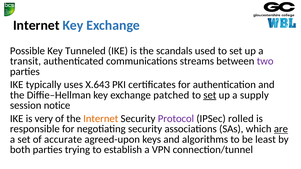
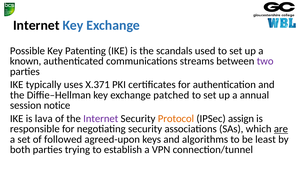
Tunneled: Tunneled -> Patenting (85, 51)
transit: transit -> known (26, 61)
X.643: X.643 -> X.371 (98, 85)
set underline: present -> none (210, 95)
supply: supply -> annual (254, 95)
very: very -> lava (44, 119)
Internet colour: orange -> purple (101, 119)
Protocol colour: purple -> orange (176, 119)
rolled: rolled -> assign (241, 119)
accurate: accurate -> followed (63, 140)
